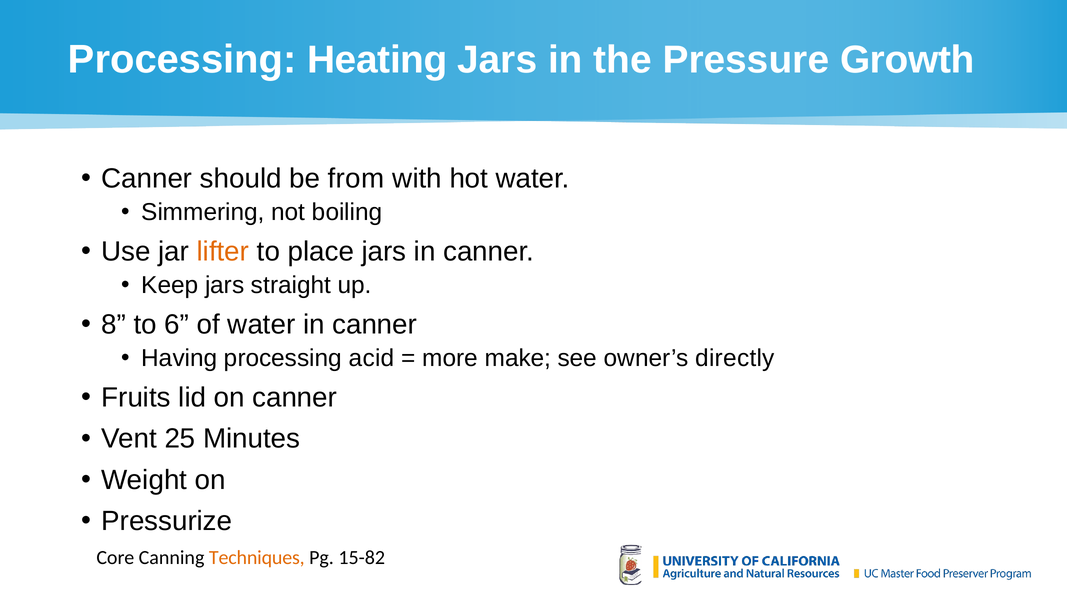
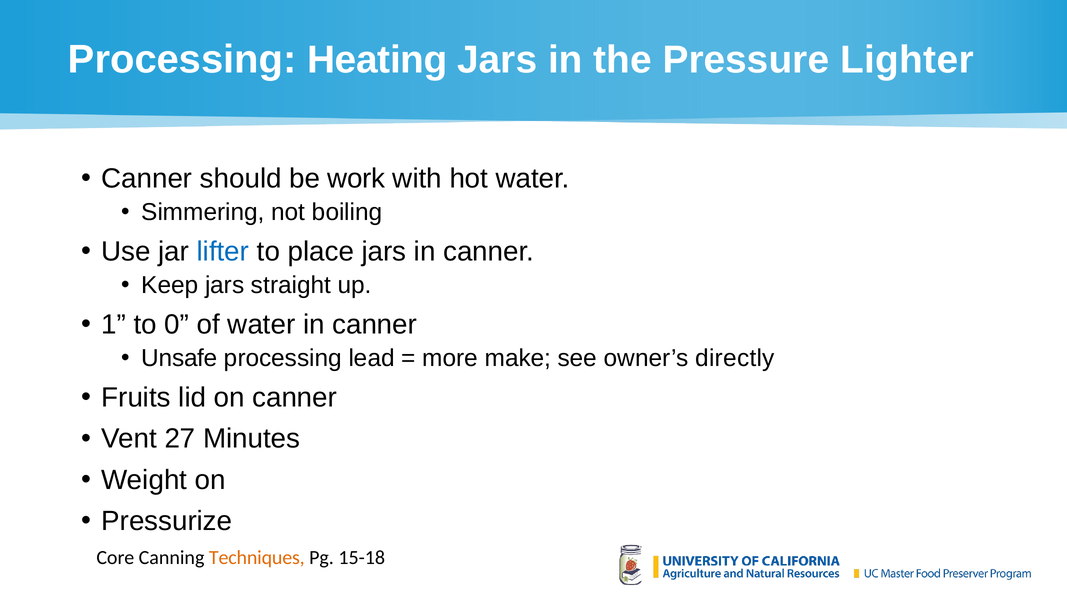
Growth: Growth -> Lighter (907, 60)
from: from -> work (356, 179)
lifter colour: orange -> blue (223, 252)
8: 8 -> 1 (114, 325)
6: 6 -> 0 (177, 325)
Having: Having -> Unsafe (179, 358)
acid: acid -> lead (372, 358)
25: 25 -> 27 (180, 439)
15-82: 15-82 -> 15-18 (362, 558)
